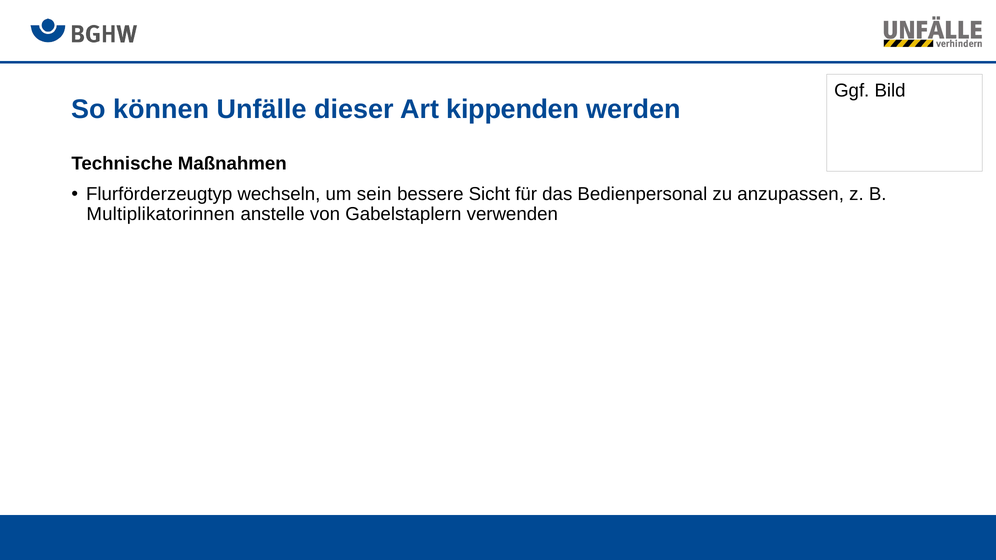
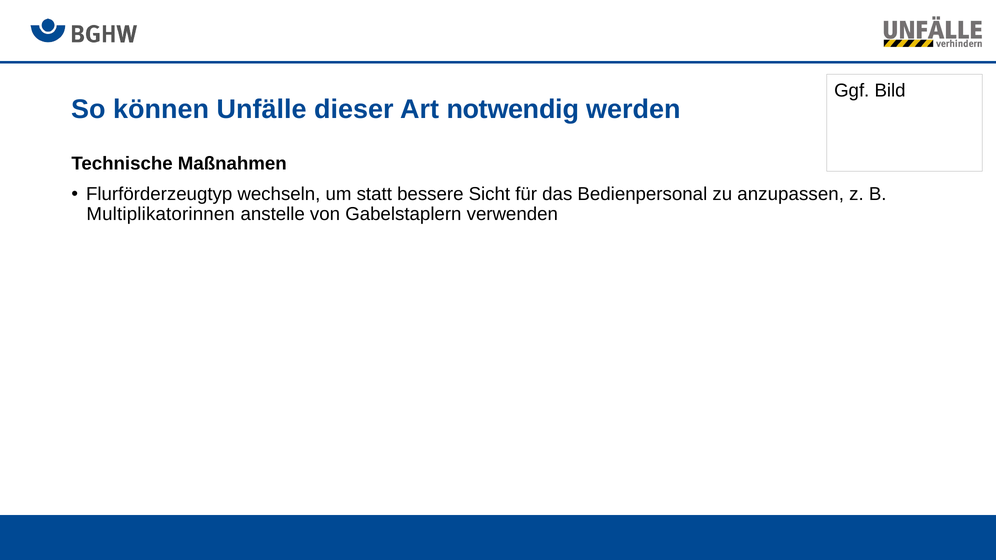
kippenden: kippenden -> notwendig (513, 109)
sein: sein -> statt (374, 194)
